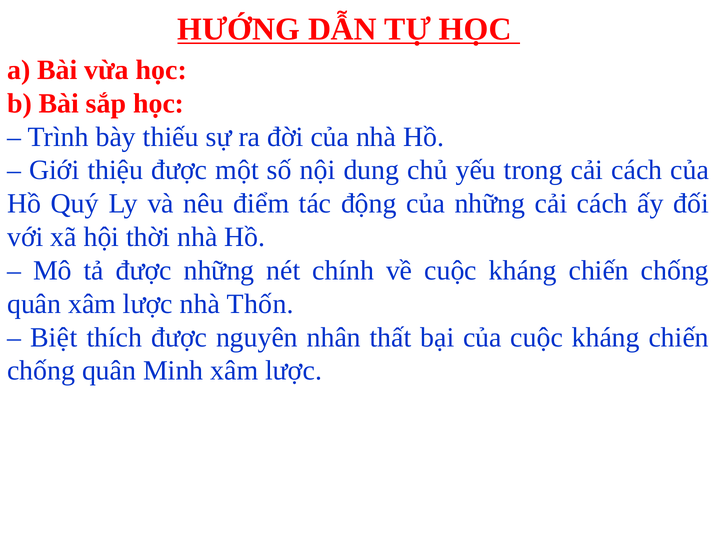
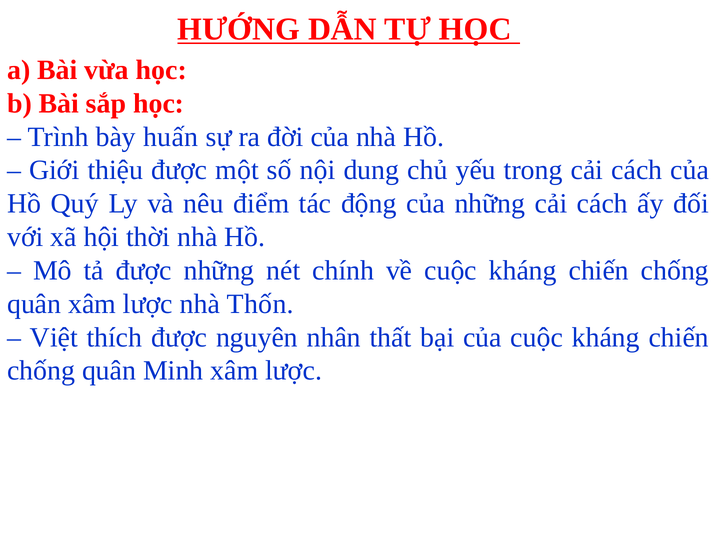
thiếu: thiếu -> huấn (171, 137)
Biệt: Biệt -> Việt (54, 337)
